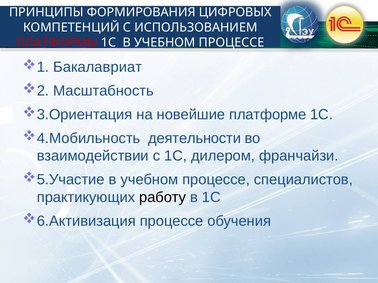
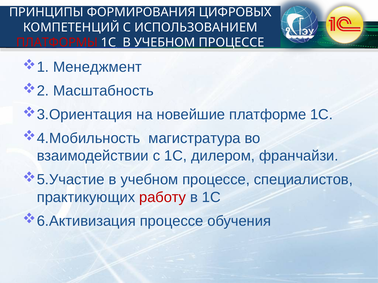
Бакалавриат: Бакалавриат -> Менеджмент (98, 67)
деятельности: деятельности -> магистратура (195, 139)
работу colour: black -> red (163, 198)
